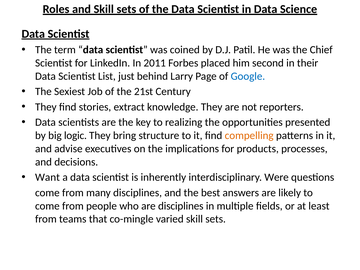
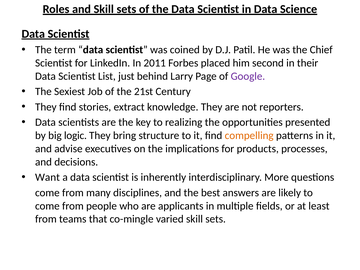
Google colour: blue -> purple (248, 76)
Were: Were -> More (277, 177)
are disciplines: disciplines -> applicants (181, 206)
